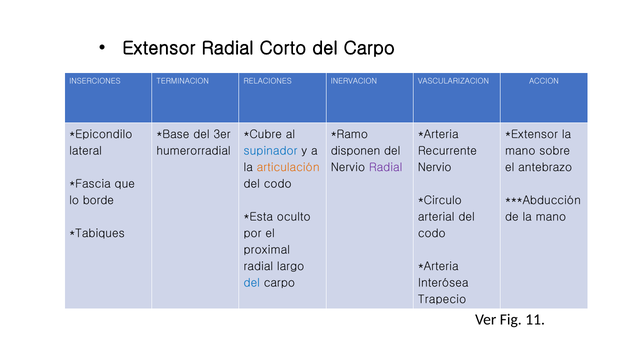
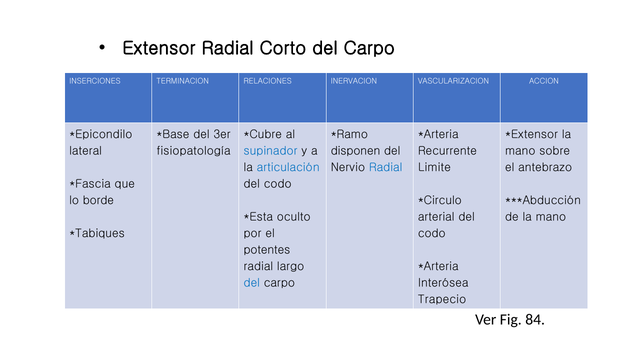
humerorradial: humerorradial -> fisiopatología (194, 151)
articulación colour: orange -> blue (288, 167)
Radial colour: purple -> blue (386, 167)
Nervio: Nervio -> Limite (435, 167)
proximal: proximal -> potentes (267, 250)
11: 11 -> 84 (535, 320)
